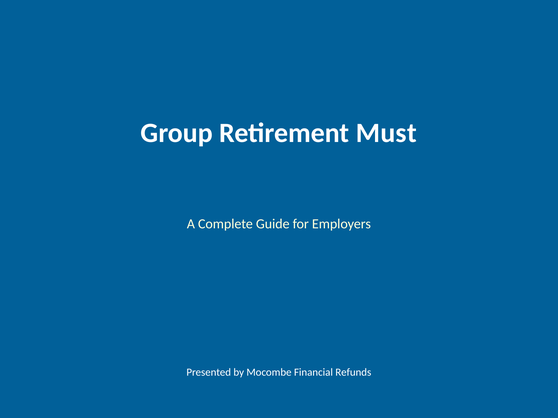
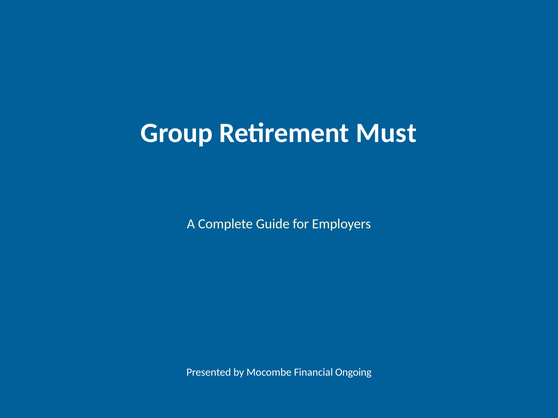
Refunds: Refunds -> Ongoing (353, 373)
